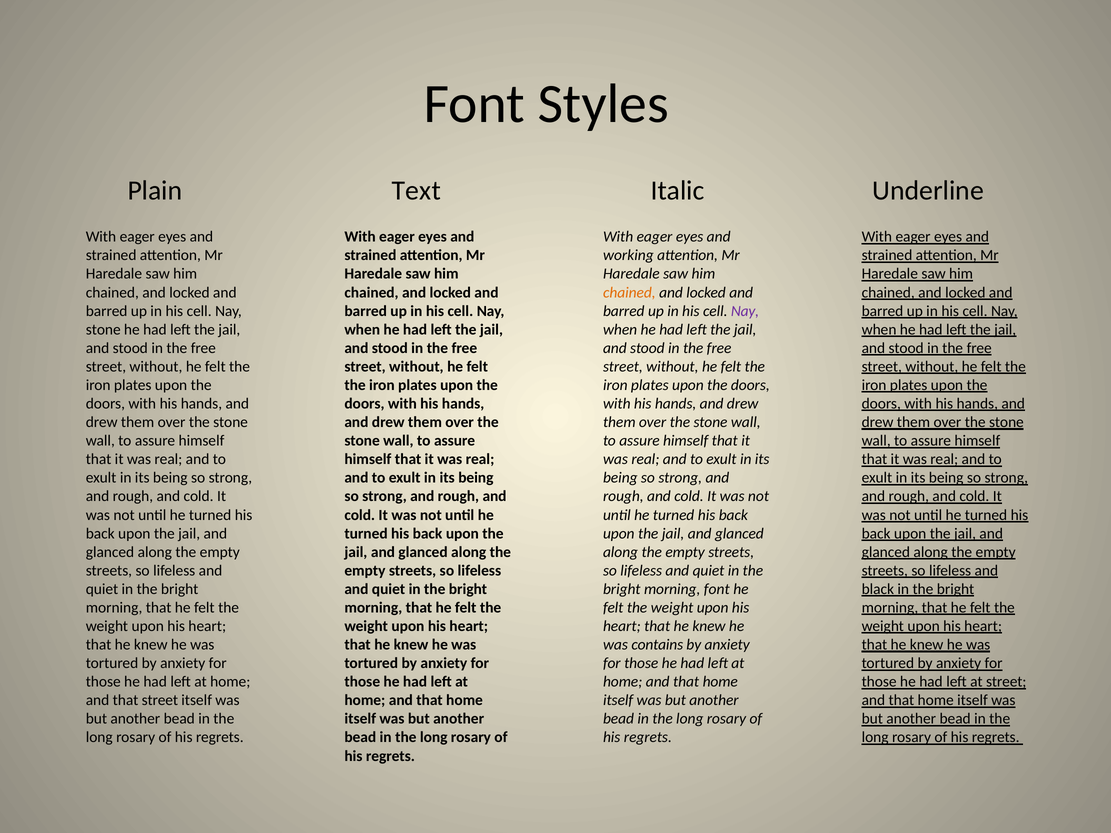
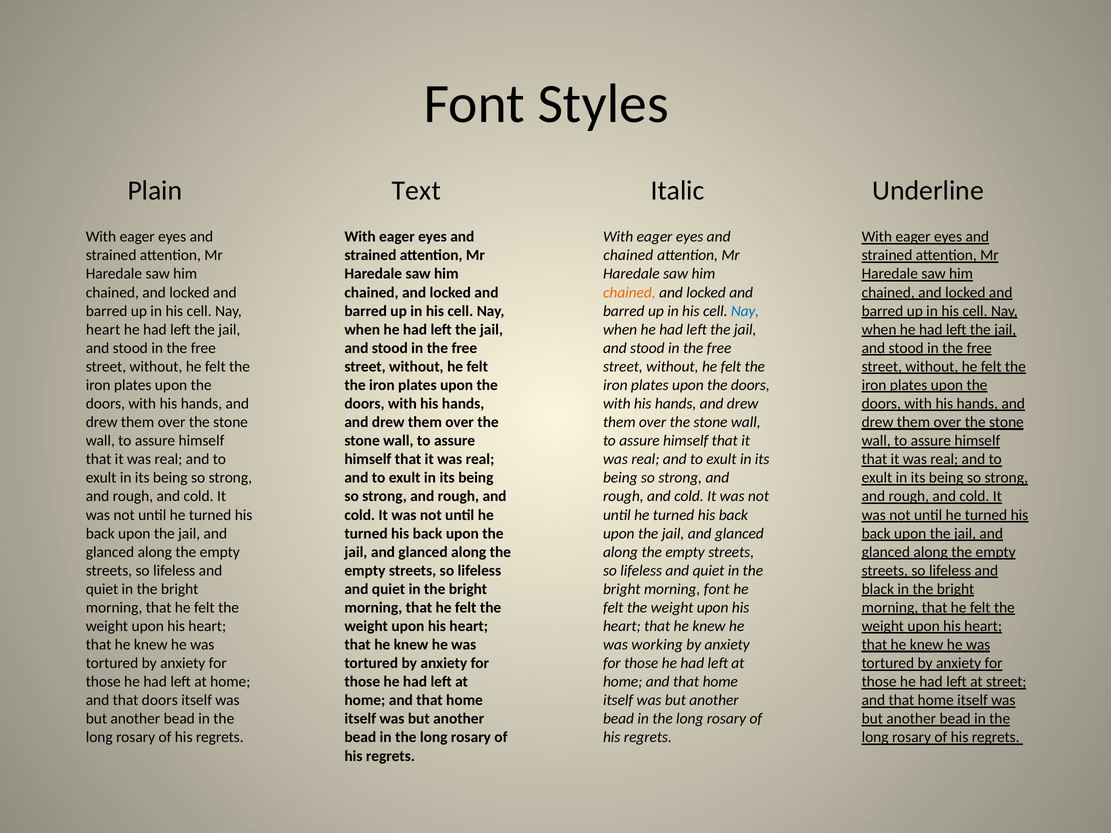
working: working -> chained (628, 255)
Nay colour: purple -> blue (745, 311)
stone: stone -> heart (103, 330)
contains: contains -> working (657, 645)
that street: street -> doors (160, 701)
